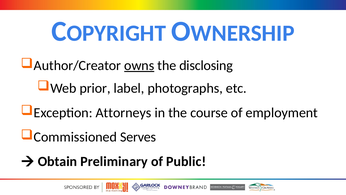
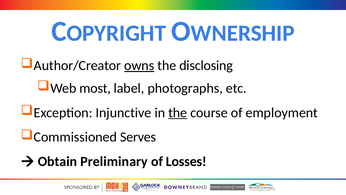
prior: prior -> most (95, 88)
Attorneys: Attorneys -> Injunctive (124, 112)
the underline: none -> present (178, 112)
Public: Public -> Losses (186, 161)
